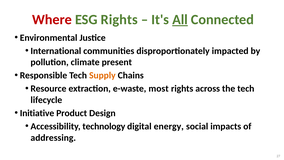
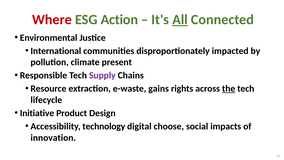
ESG Rights: Rights -> Action (119, 20)
Supply colour: orange -> purple (102, 75)
most: most -> gains (159, 88)
the underline: none -> present (229, 88)
energy: energy -> choose (169, 126)
addressing: addressing -> innovation (53, 137)
